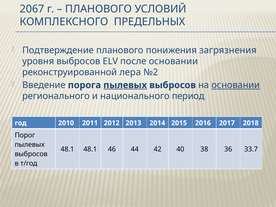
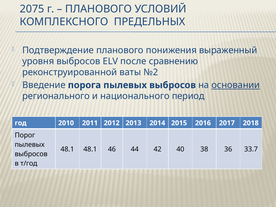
2067: 2067 -> 2075 (32, 9)
загрязнения: загрязнения -> выраженный (228, 50)
после основании: основании -> сравнению (173, 61)
лера: лера -> ваты (130, 72)
пылевых underline: present -> none (125, 85)
